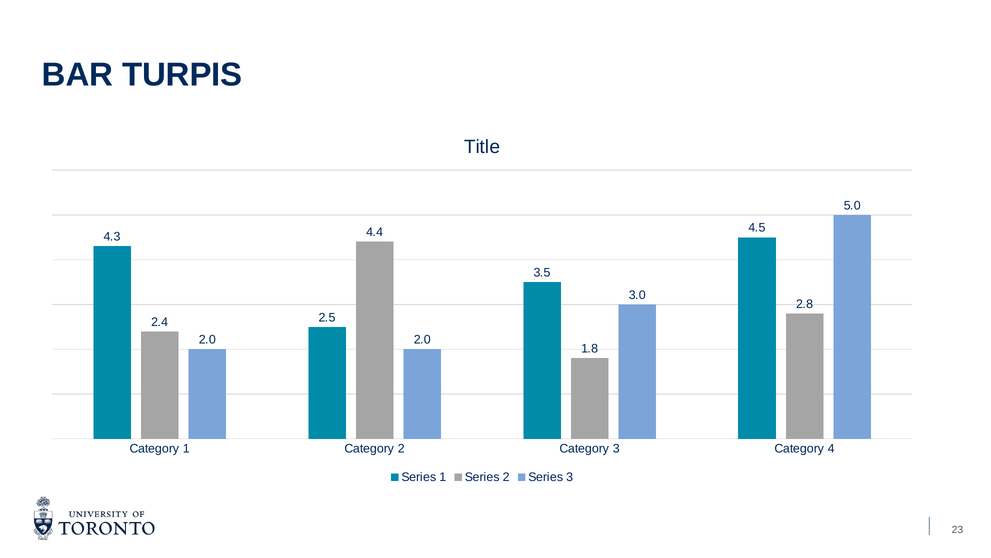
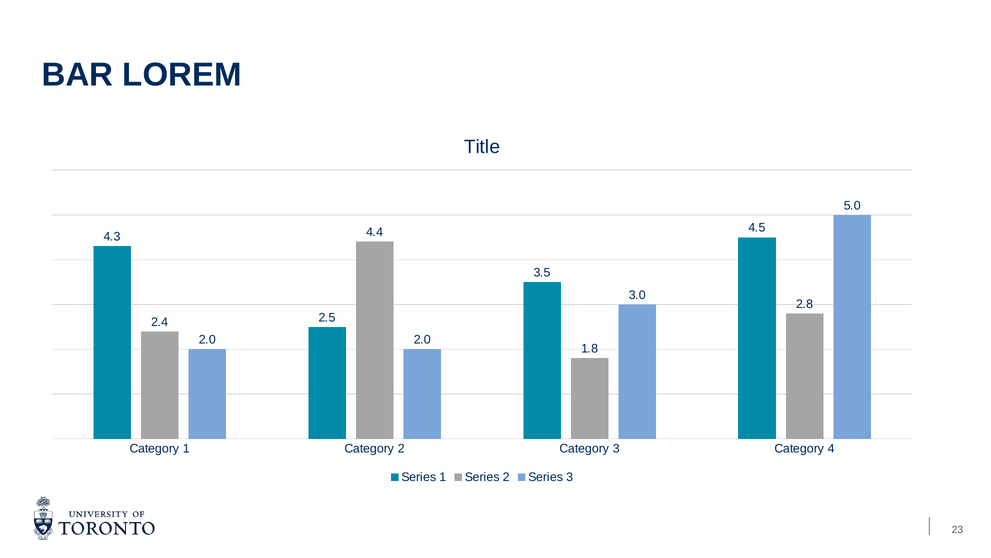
TURPIS: TURPIS -> LOREM (182, 75)
